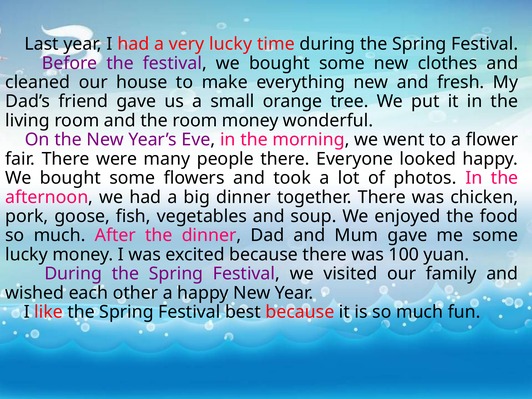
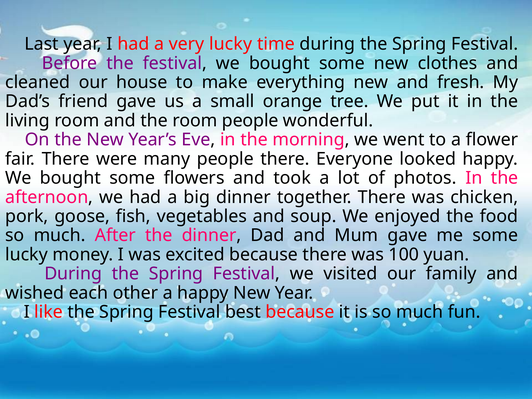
room money: money -> people (250, 121)
